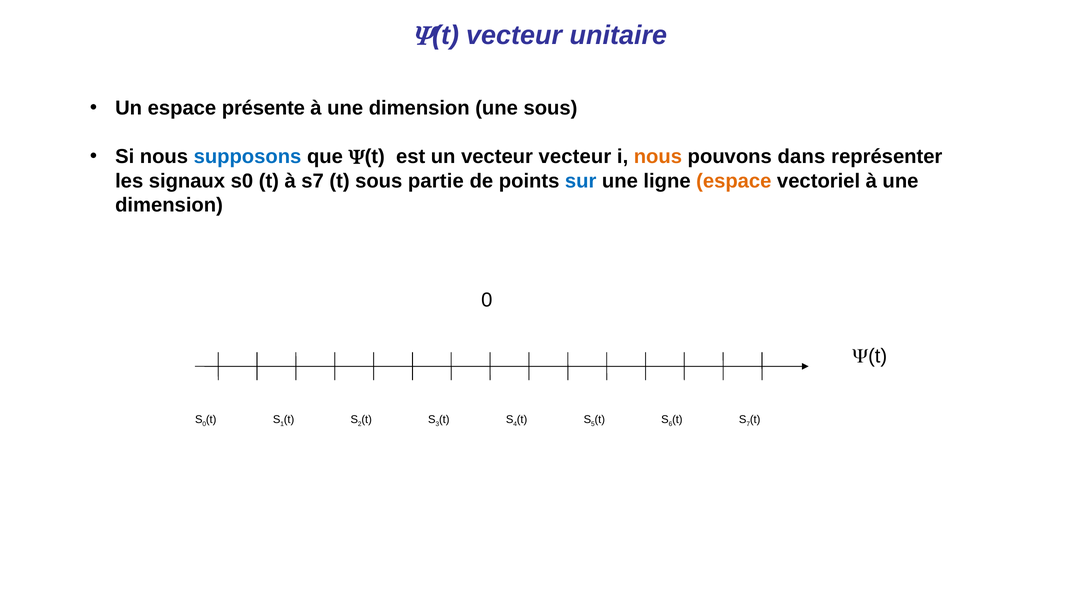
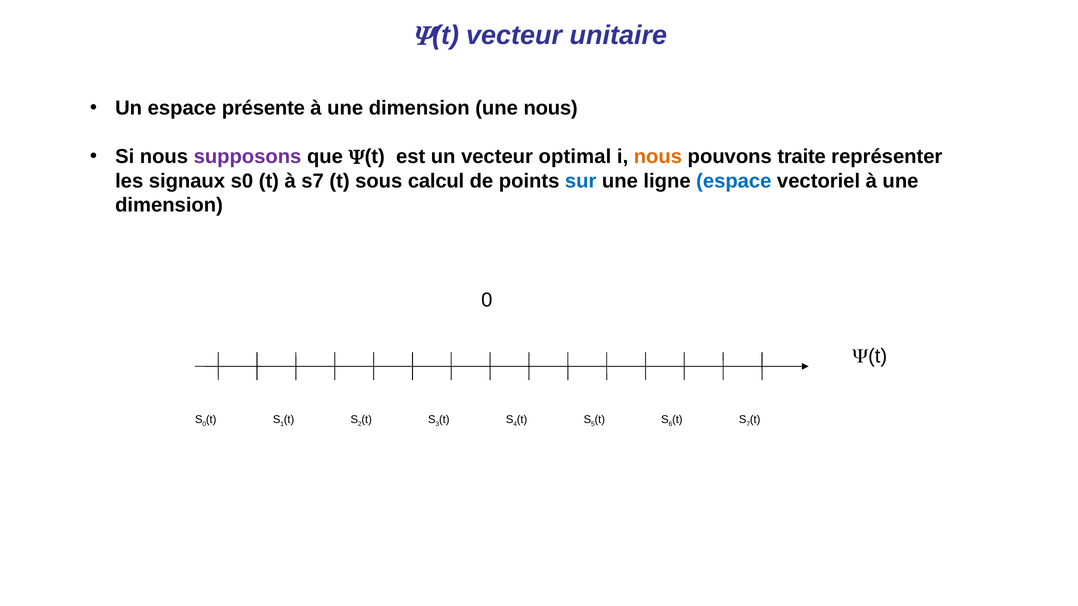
une sous: sous -> nous (551, 108)
supposons colour: blue -> purple (247, 157)
vecteur vecteur: vecteur -> optimal (575, 157)
dans: dans -> traite (802, 157)
partie: partie -> calcul (436, 181)
espace colour: orange -> blue (734, 181)
